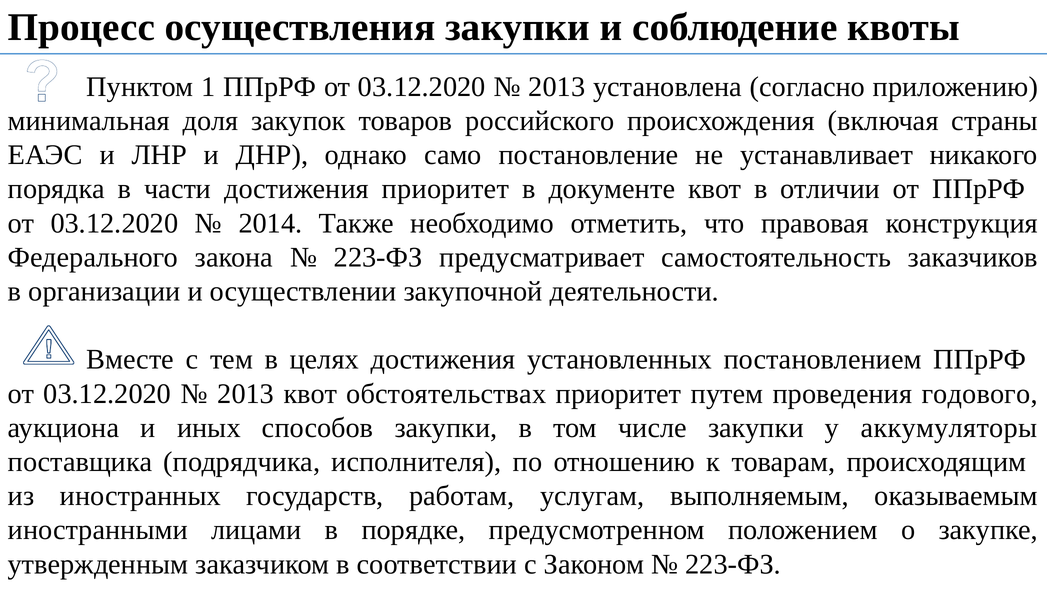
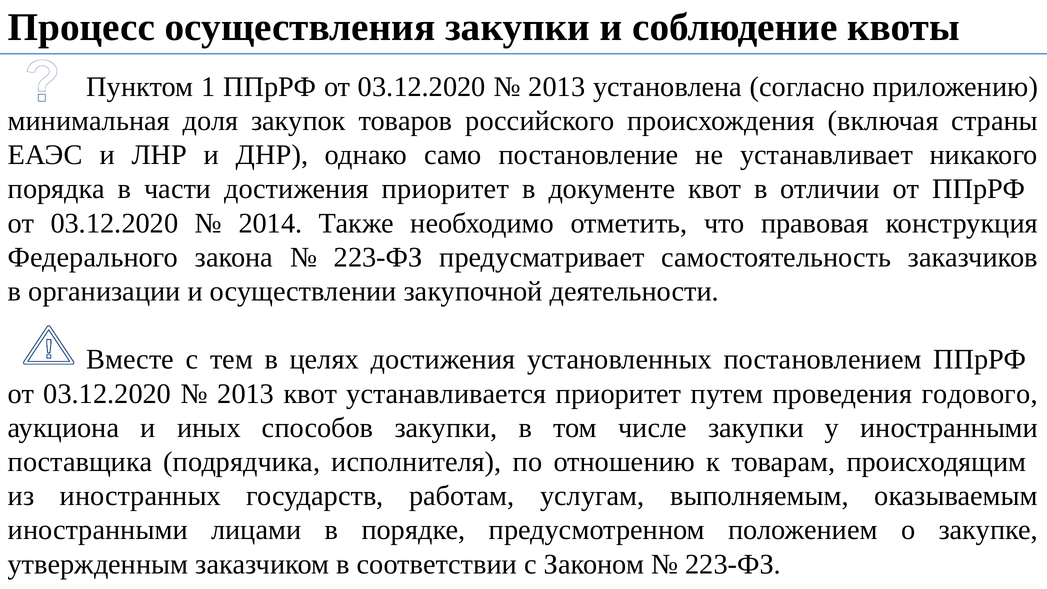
обстоятельствах: обстоятельствах -> устанавливается (446, 394)
у аккумуляторы: аккумуляторы -> иностранными (949, 428)
